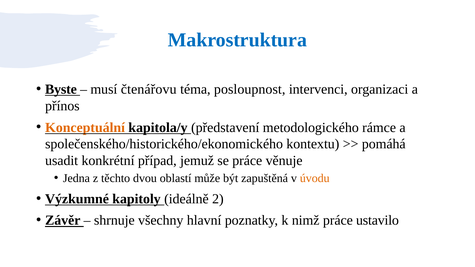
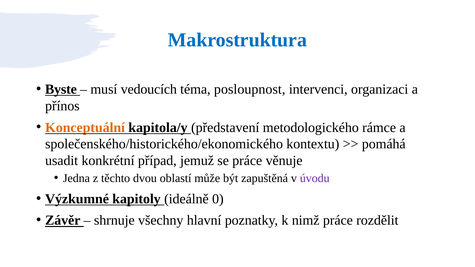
čtenářovu: čtenářovu -> vedoucích (149, 89)
úvodu colour: orange -> purple (315, 178)
2: 2 -> 0 (218, 199)
ustavilo: ustavilo -> rozdělit (377, 221)
